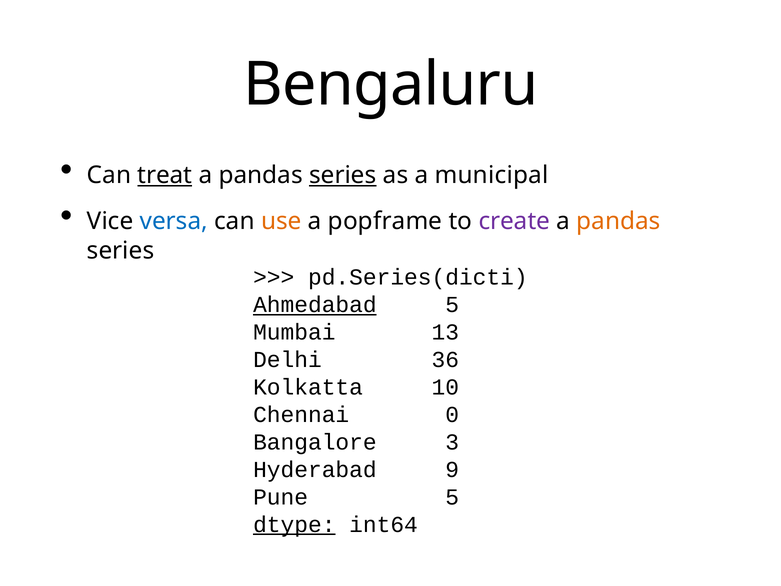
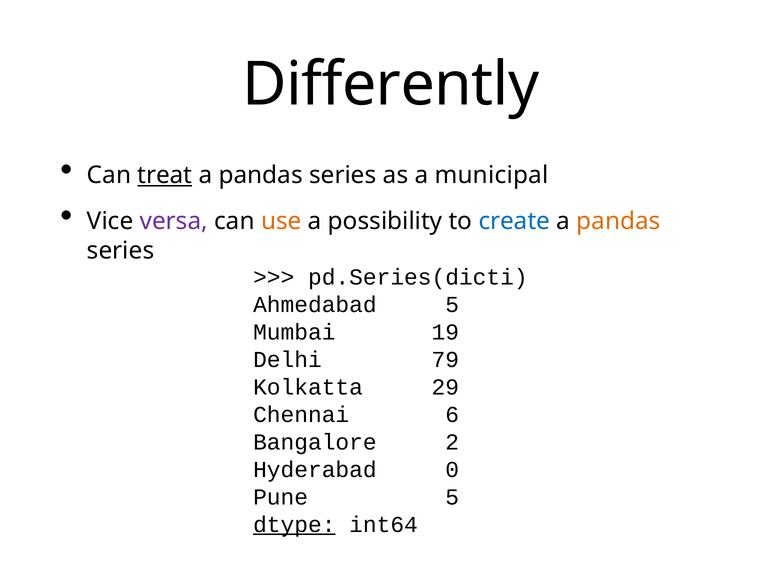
Bengaluru: Bengaluru -> Differently (391, 84)
series underline: present -> none (343, 175)
versa colour: blue -> purple (174, 221)
popframe: popframe -> possibility (385, 221)
create colour: purple -> blue (514, 221)
Ahmedabad underline: present -> none (315, 305)
13: 13 -> 19 (445, 332)
36: 36 -> 79 (445, 360)
10: 10 -> 29 (445, 387)
0: 0 -> 6 (452, 415)
3: 3 -> 2 (452, 442)
9: 9 -> 0 (452, 469)
